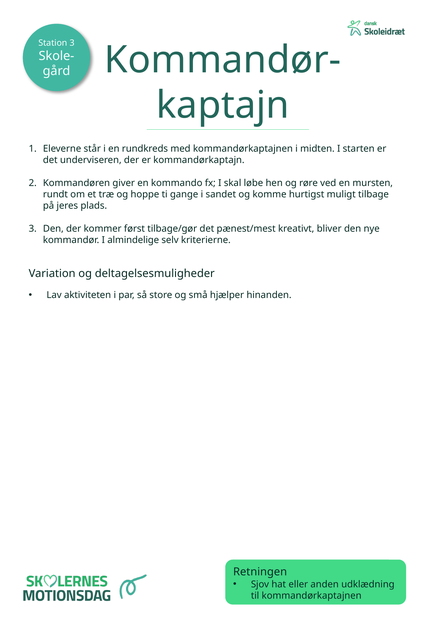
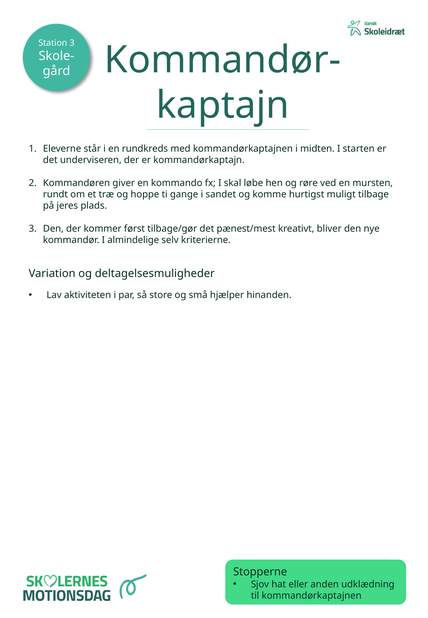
Retningen: Retningen -> Stopperne (260, 572)
